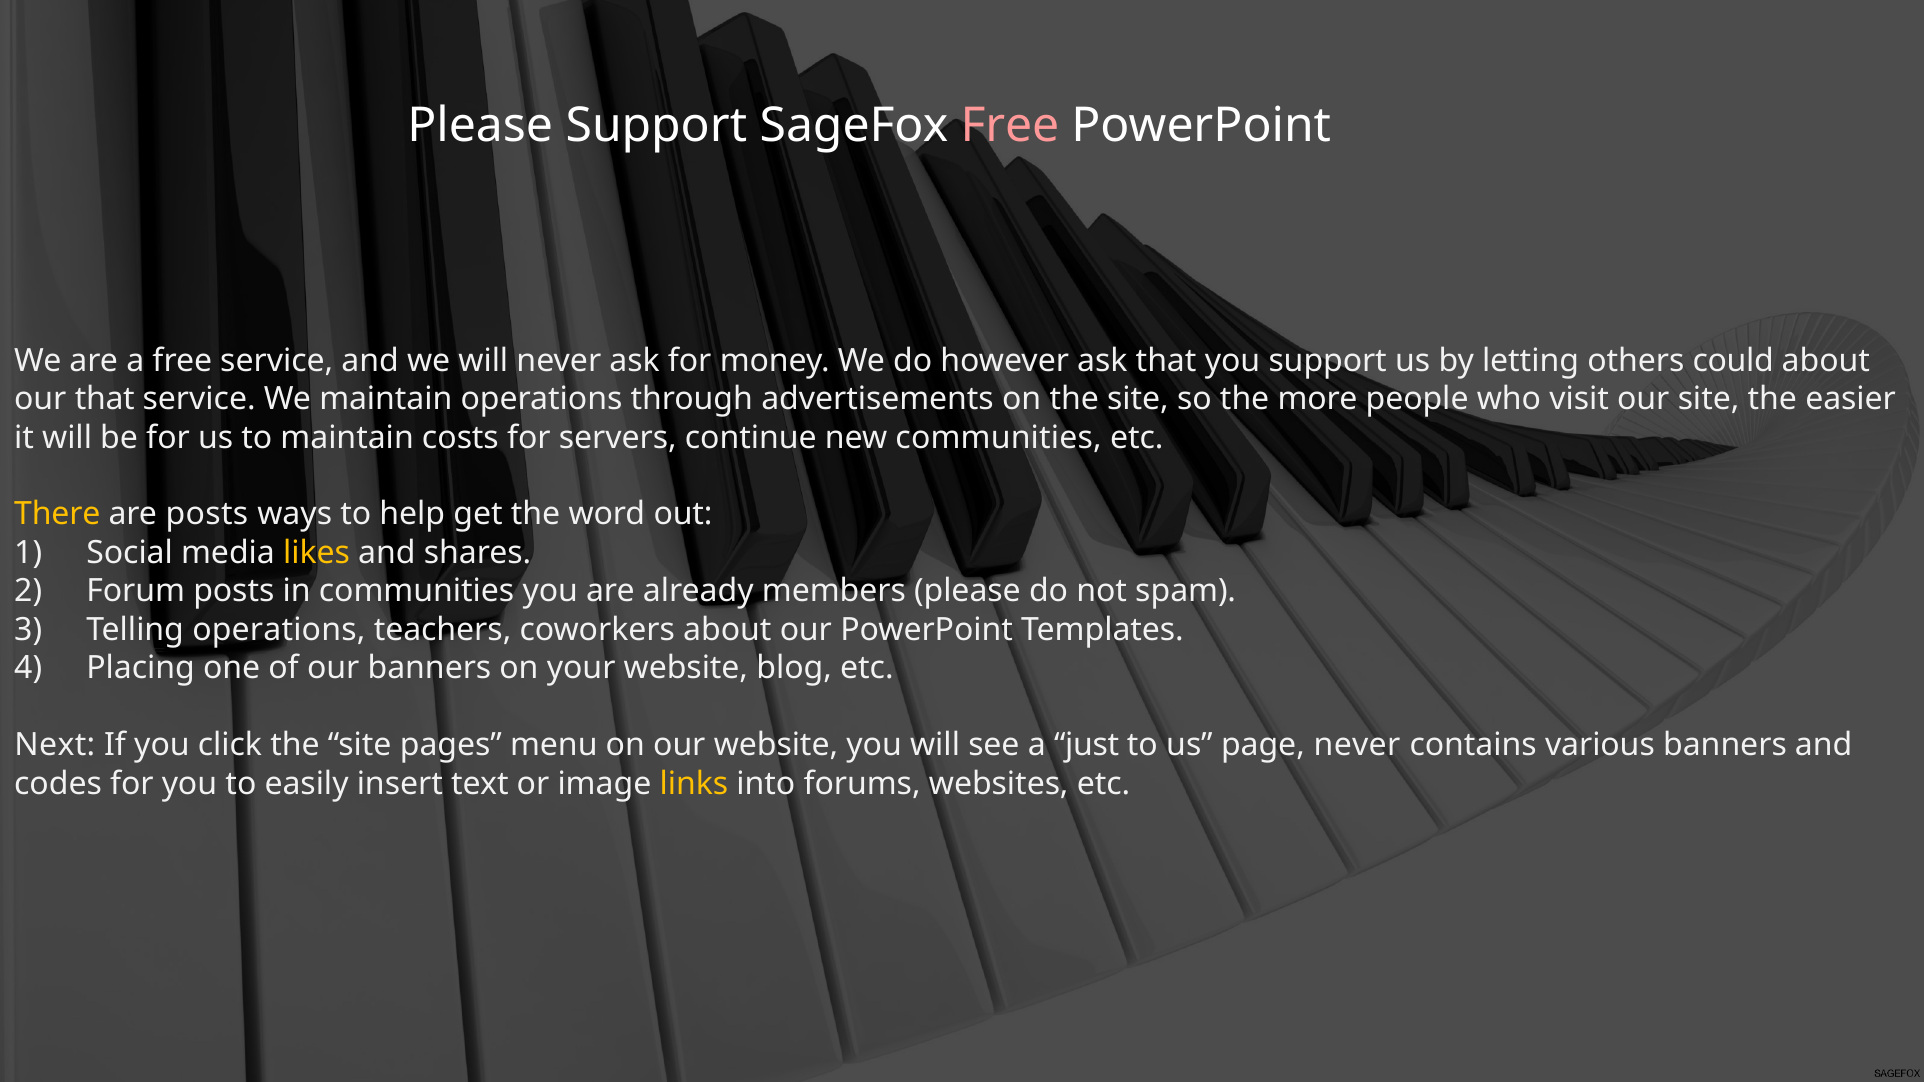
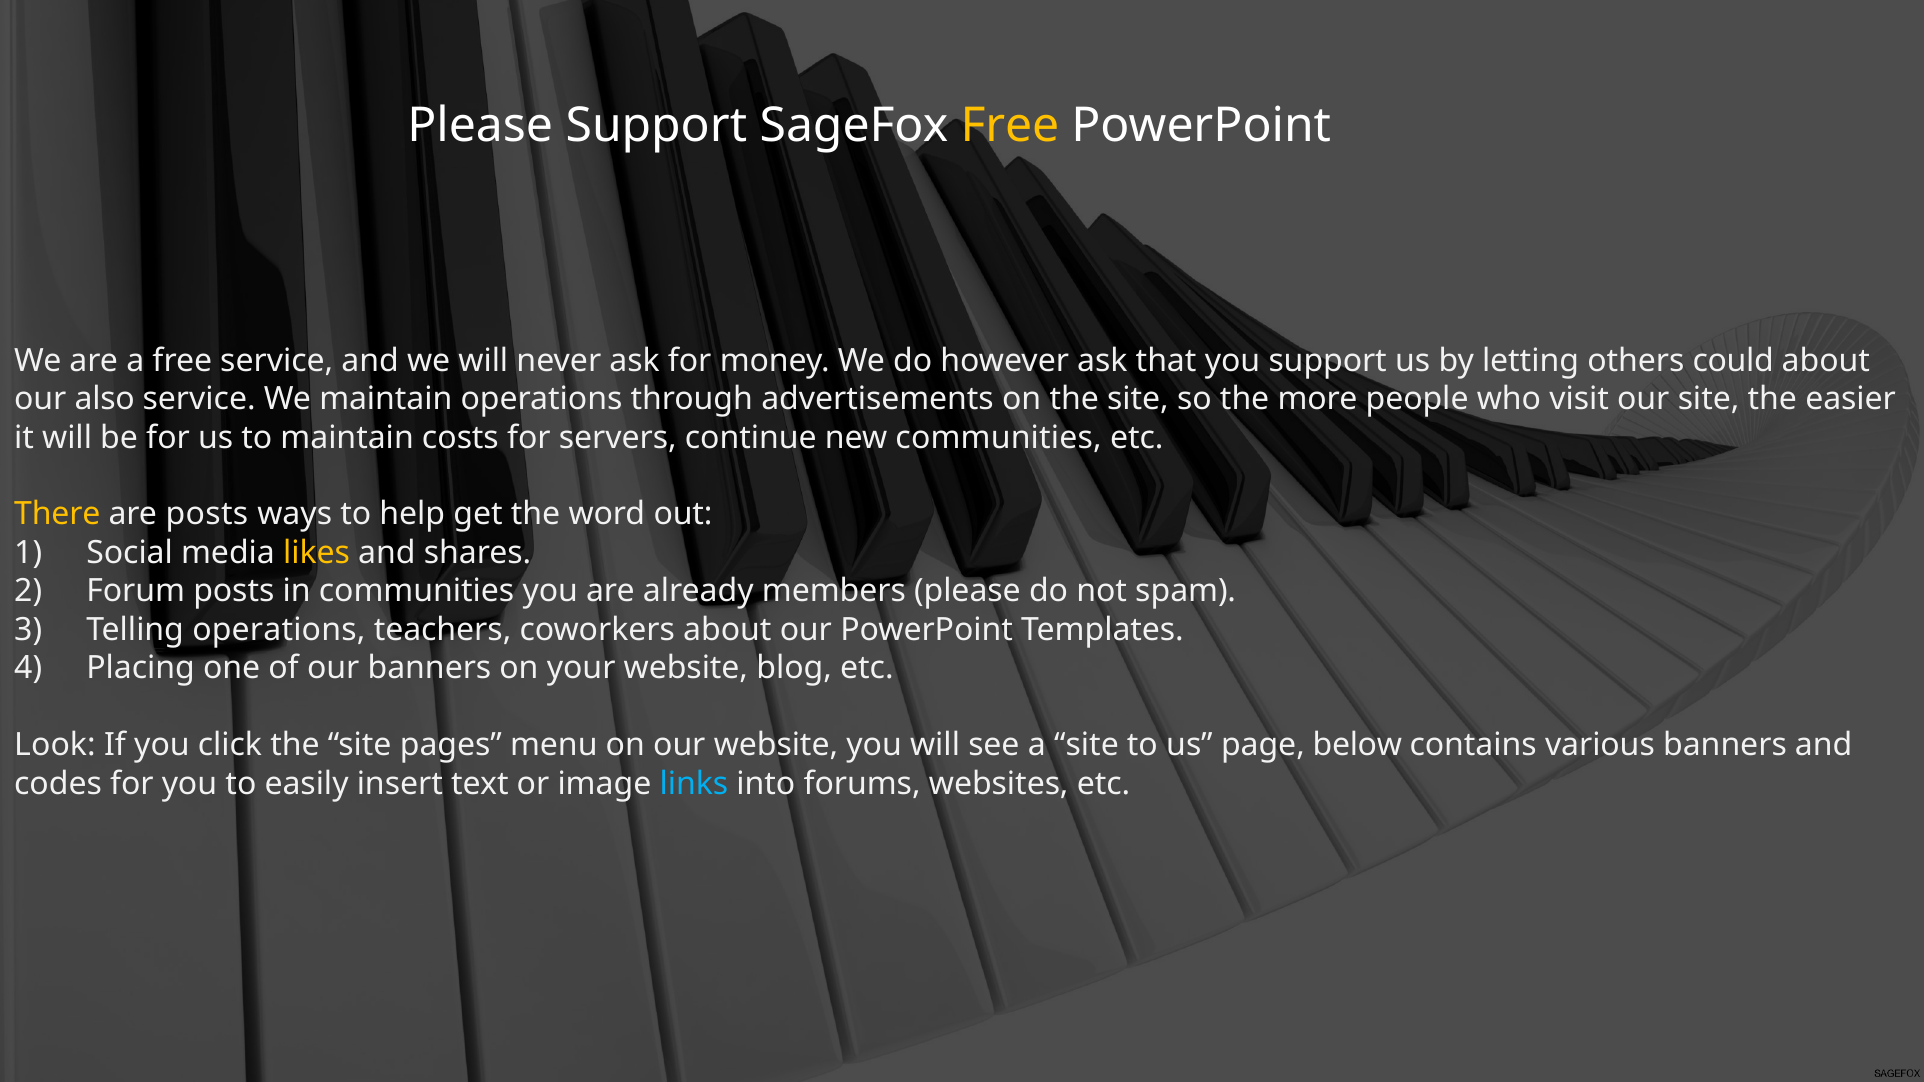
Free colour: pink -> yellow (1010, 126)
our that: that -> also (105, 399)
Next: Next -> Look (55, 745)
a just: just -> site (1086, 745)
page never: never -> below (1357, 745)
links colour: yellow -> light blue (694, 784)
